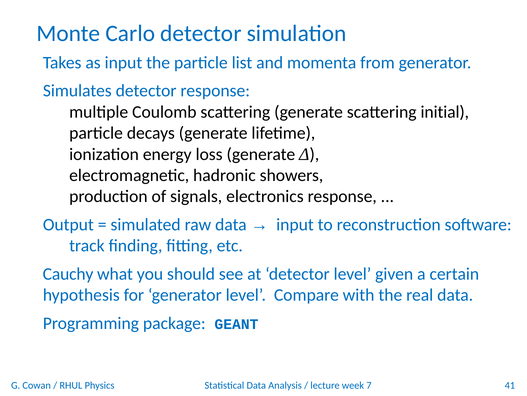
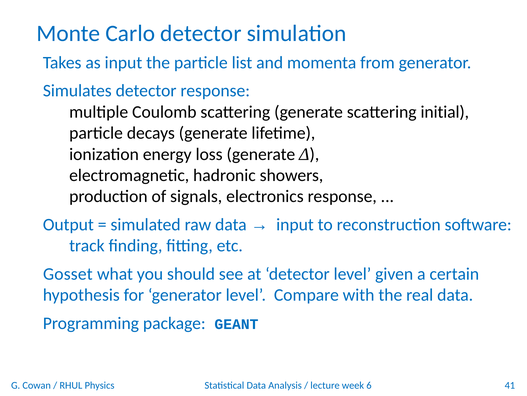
Cauchy: Cauchy -> Gosset (68, 273)
7: 7 -> 6 (369, 385)
